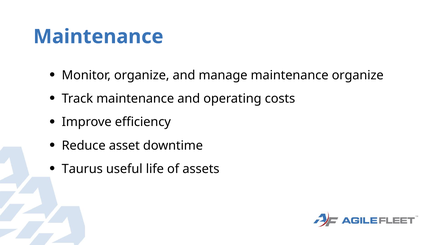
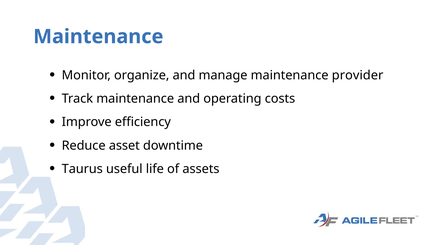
maintenance organize: organize -> provider (358, 75)
